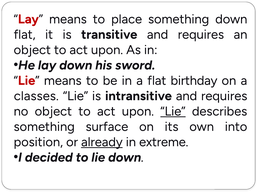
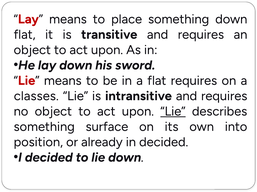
flat birthday: birthday -> requires (194, 81)
already underline: present -> none (102, 143)
in extreme: extreme -> decided (164, 143)
